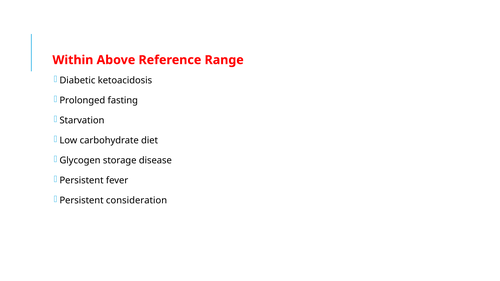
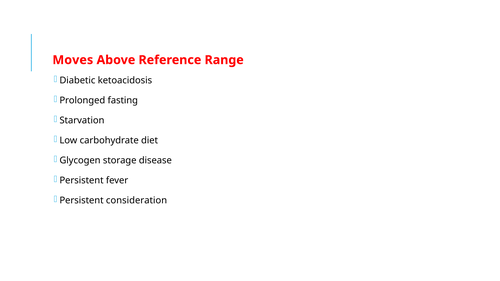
Within: Within -> Moves (73, 60)
